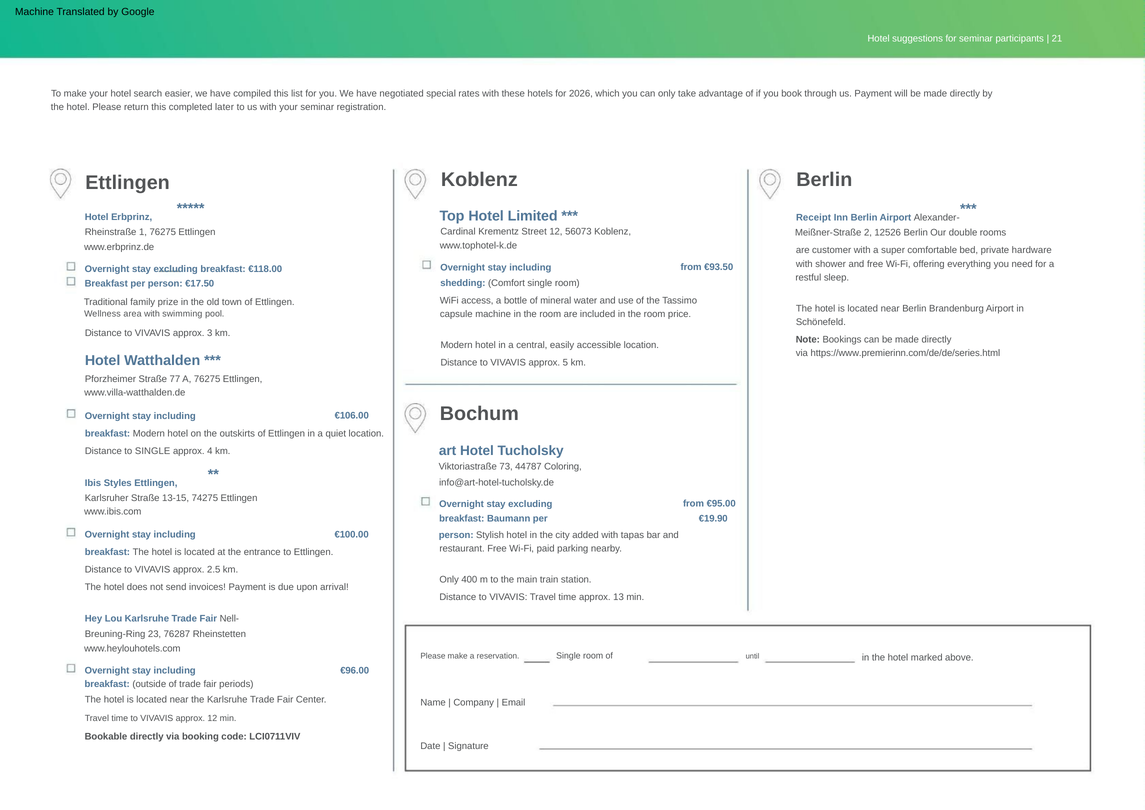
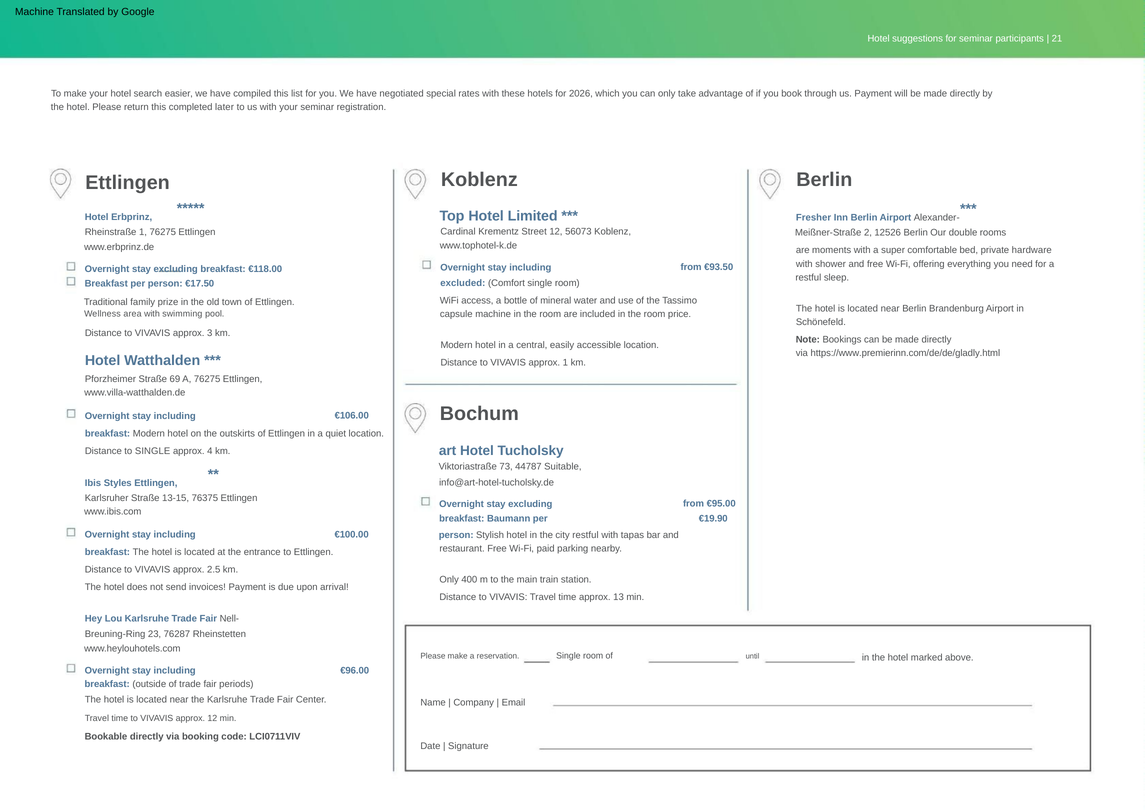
Receipt: Receipt -> Fresher (814, 218)
customer: customer -> moments (832, 250)
shedding: shedding -> excluded (463, 283)
https://www.premierinn.com/de/de/series.html: https://www.premierinn.com/de/de/series.html -> https://www.premierinn.com/de/de/gladly.html (905, 353)
approx 5: 5 -> 1 (565, 363)
77: 77 -> 69 (175, 379)
Coloring: Coloring -> Suitable (563, 467)
74275: 74275 -> 76375 (205, 498)
city added: added -> restful (585, 535)
